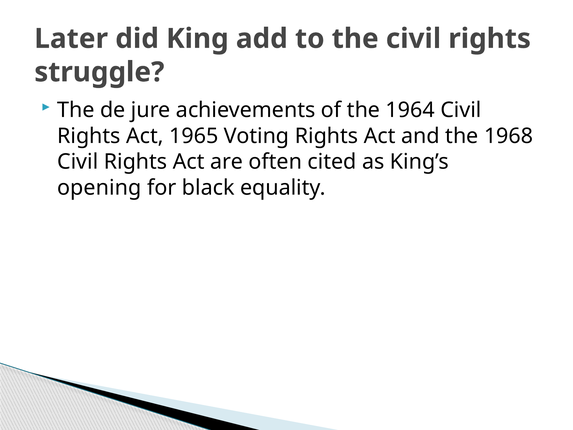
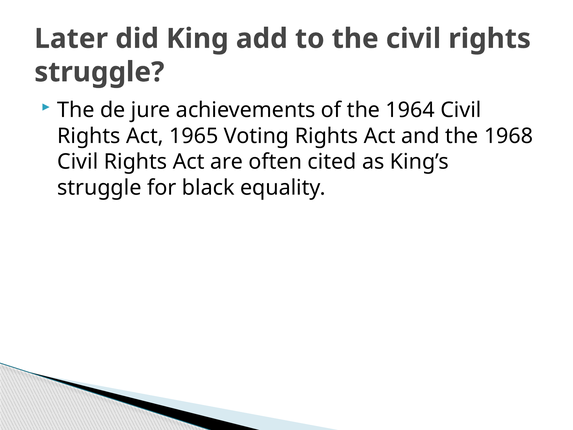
opening: opening -> struggle (99, 187)
